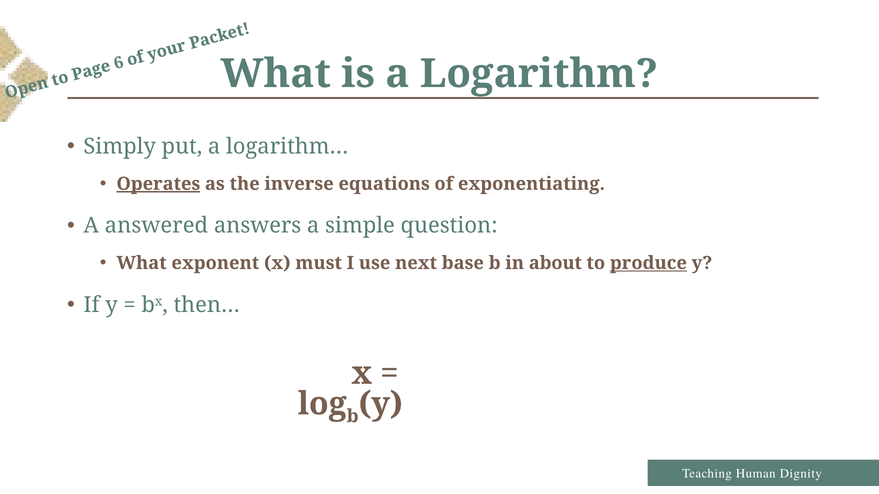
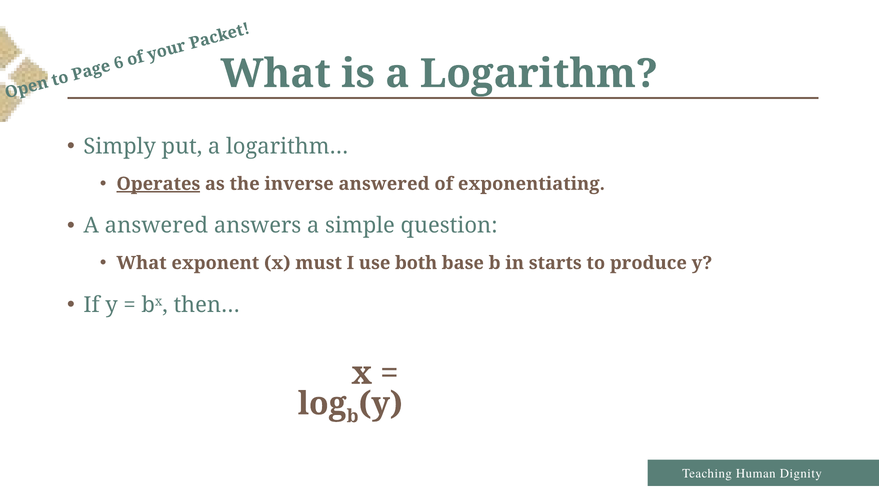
inverse equations: equations -> answered (384, 184)
next: next -> both (416, 263)
about: about -> starts (555, 263)
produce underline: present -> none (648, 263)
